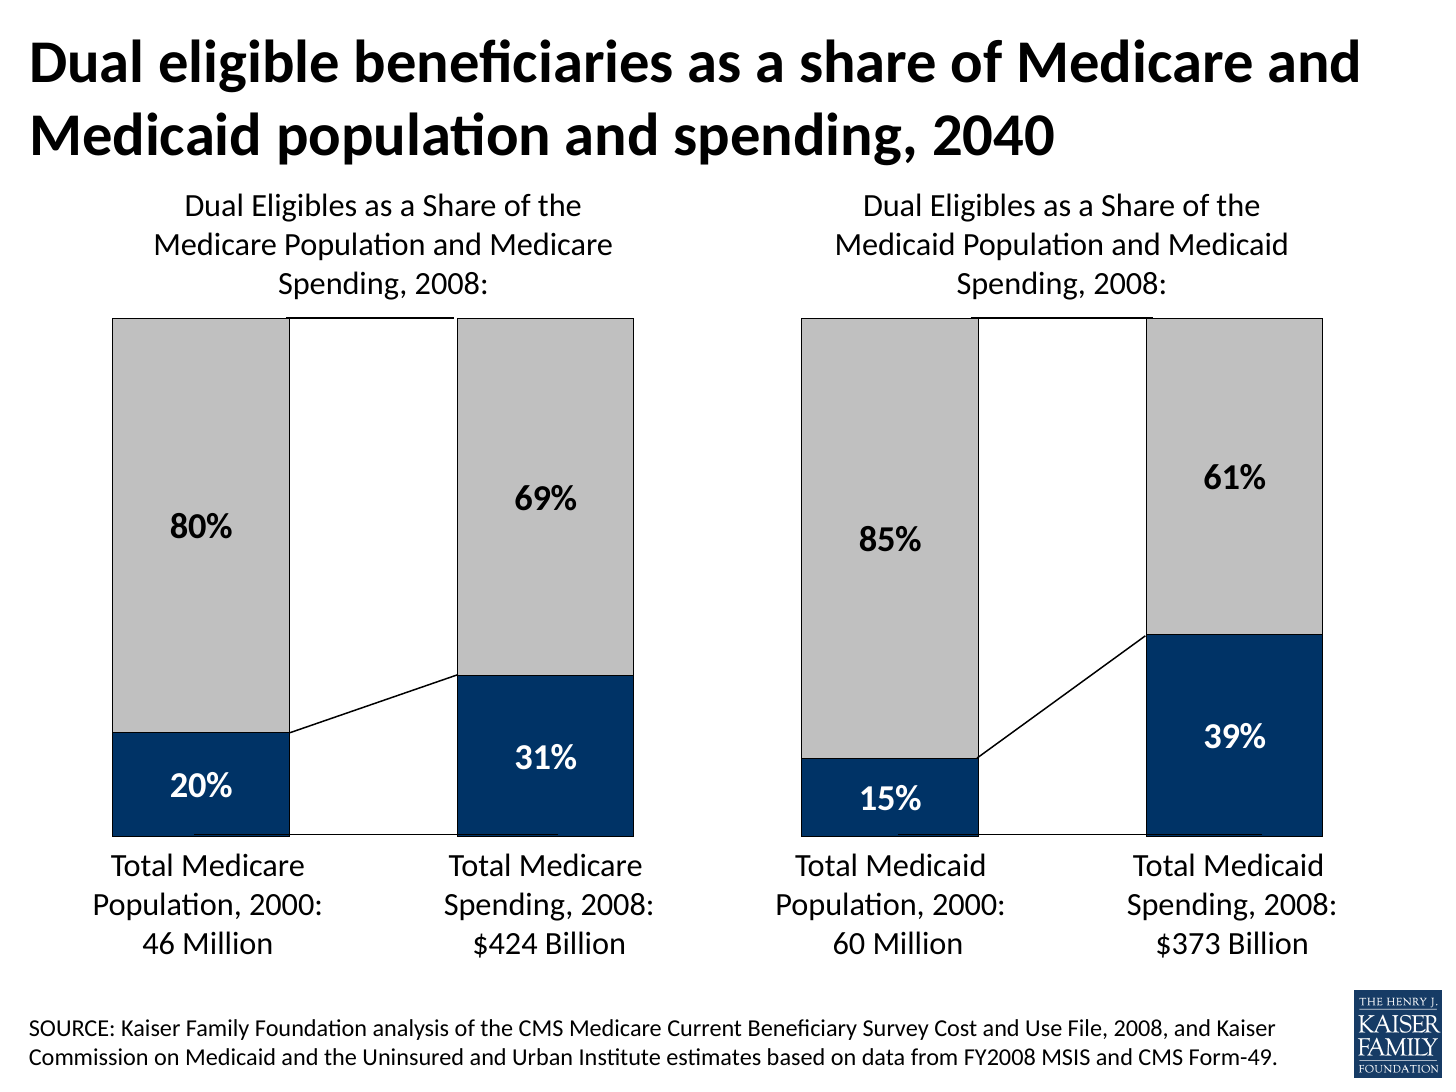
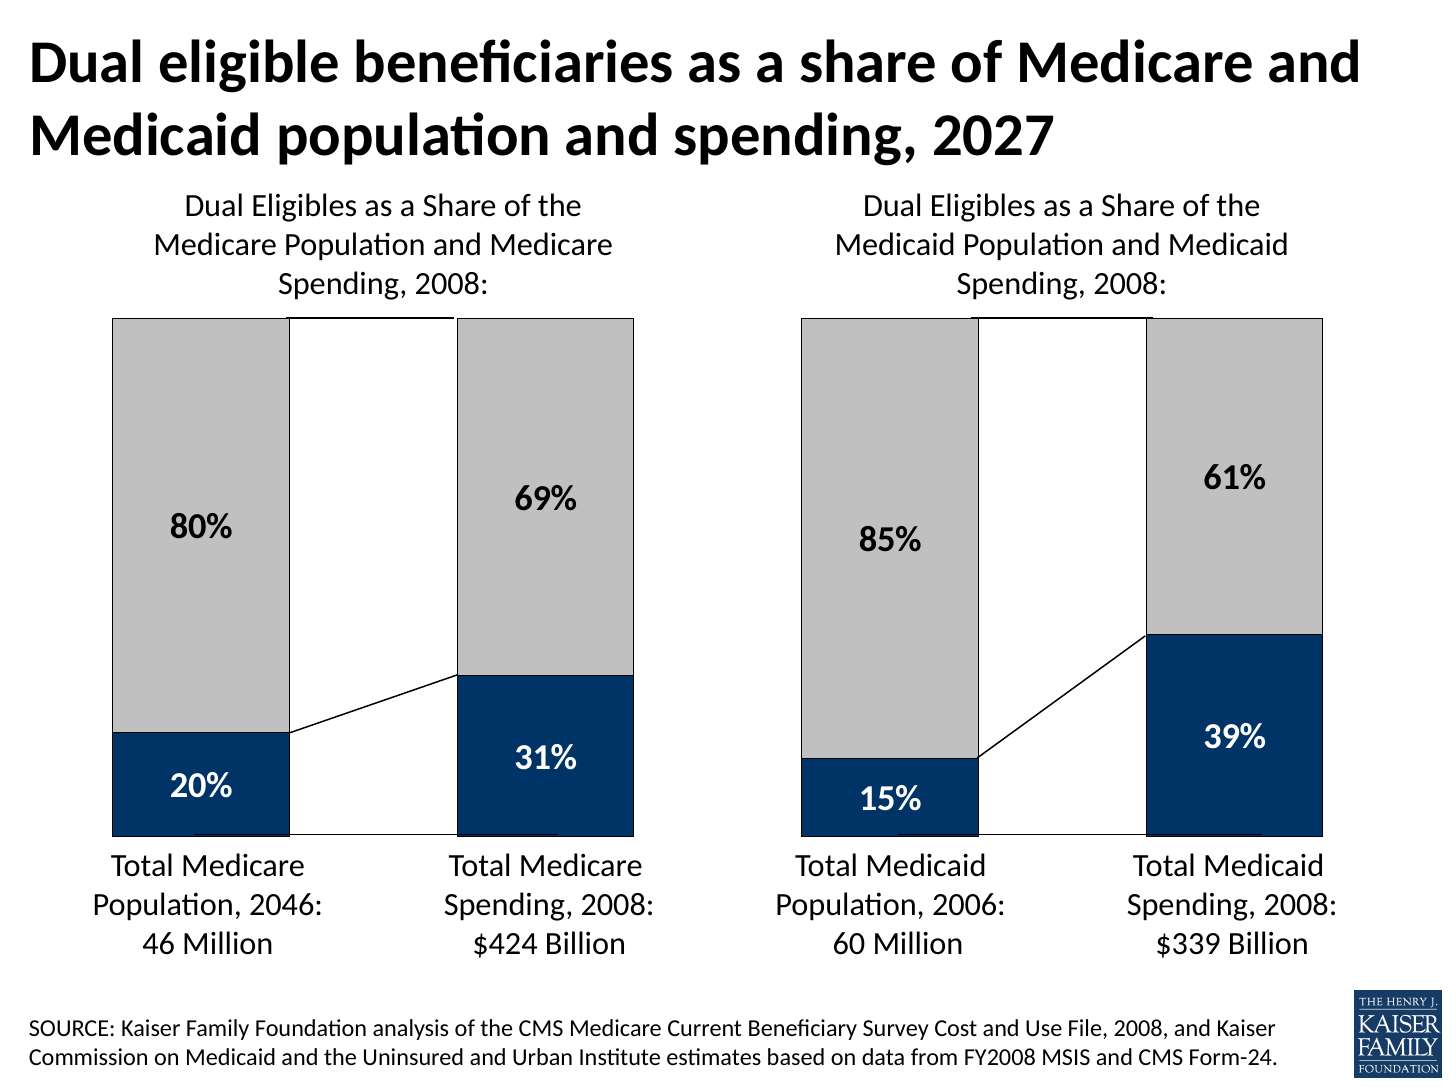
2040: 2040 -> 2027 (993, 135)
2000: 2000 -> 2046 (286, 905)
2000: 2000 -> 2006 (969, 905)
$373: $373 -> $339 (1188, 944)
Form-49: Form-49 -> Form-24 (1233, 1057)
